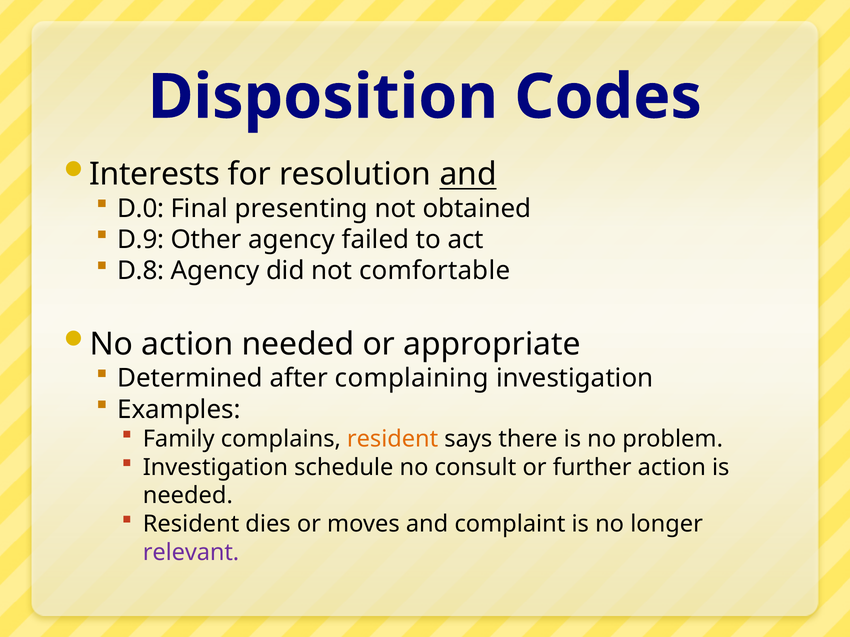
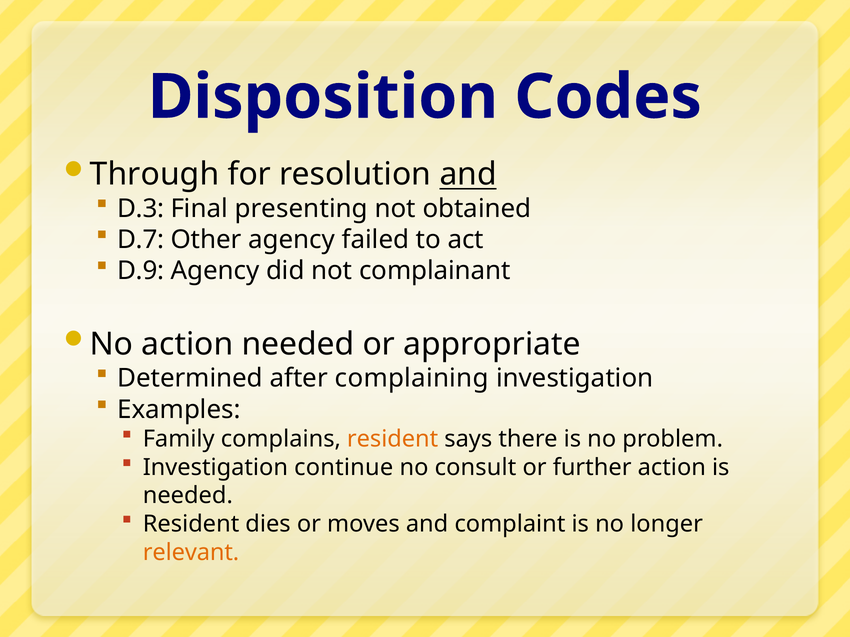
Interests: Interests -> Through (155, 174)
D.0: D.0 -> D.3 (141, 209)
D.9: D.9 -> D.7 (141, 240)
D.8: D.8 -> D.9 (141, 271)
comfortable: comfortable -> complainant (435, 271)
schedule: schedule -> continue (344, 468)
relevant colour: purple -> orange (191, 553)
